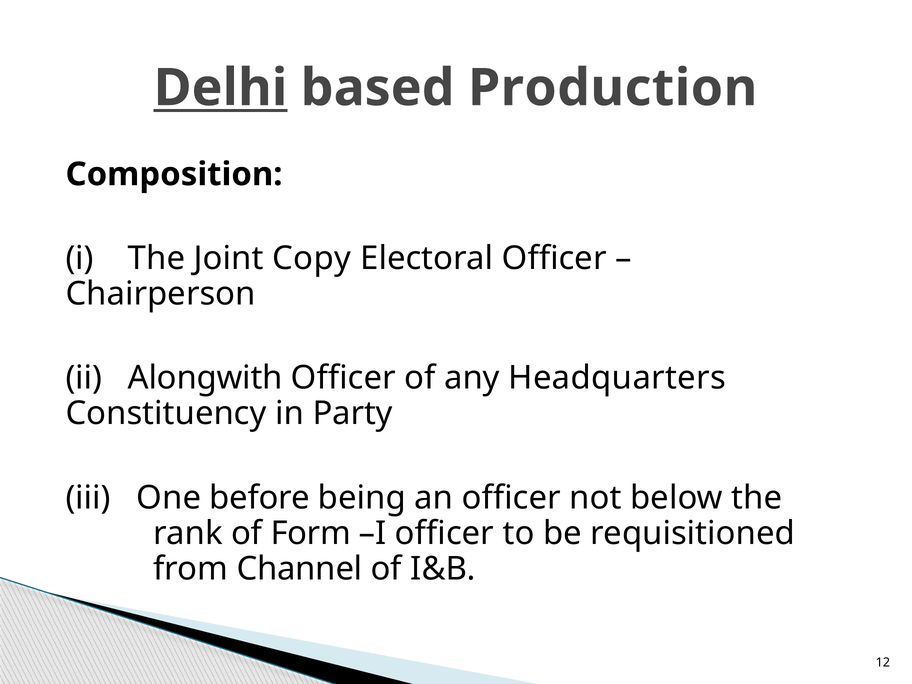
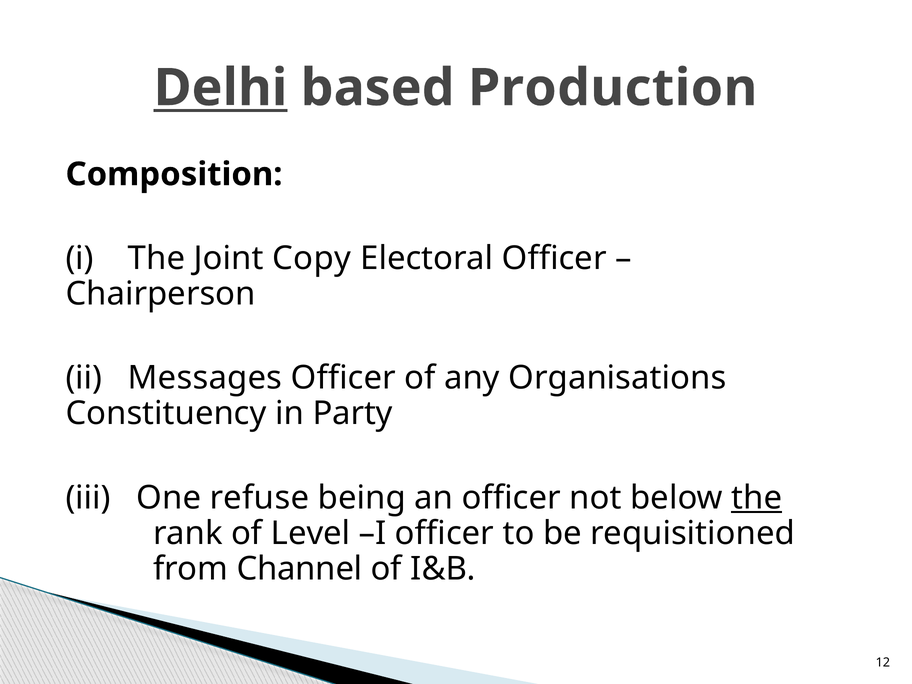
Alongwith: Alongwith -> Messages (205, 378)
Headquarters: Headquarters -> Organisations (617, 378)
before: before -> refuse (259, 498)
the underline: none -> present (757, 498)
Form: Form -> Level (311, 533)
